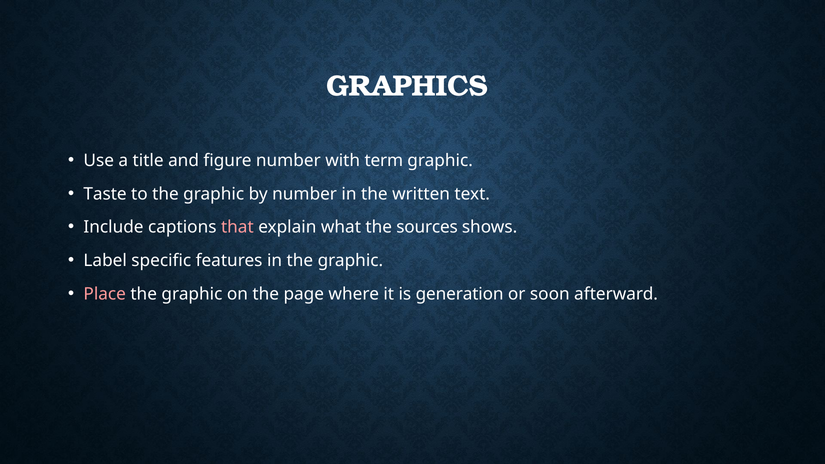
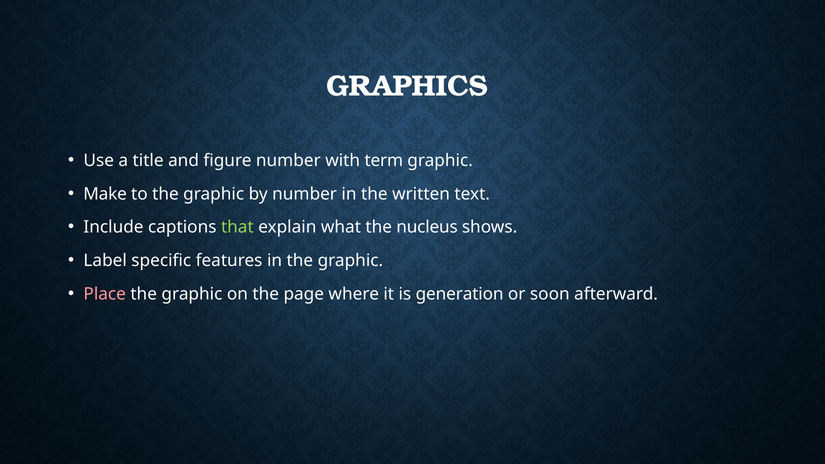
Taste: Taste -> Make (105, 194)
that colour: pink -> light green (237, 227)
sources: sources -> nucleus (427, 227)
